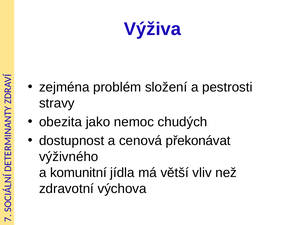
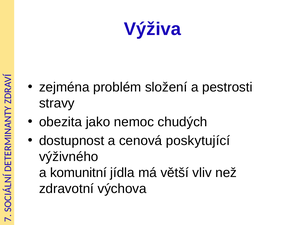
překonávat: překonávat -> poskytující (198, 141)
